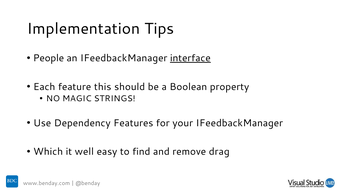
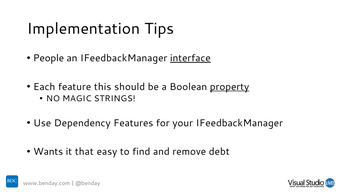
property underline: none -> present (230, 87)
Which: Which -> Wants (48, 152)
well: well -> that (84, 152)
drag: drag -> debt (219, 152)
